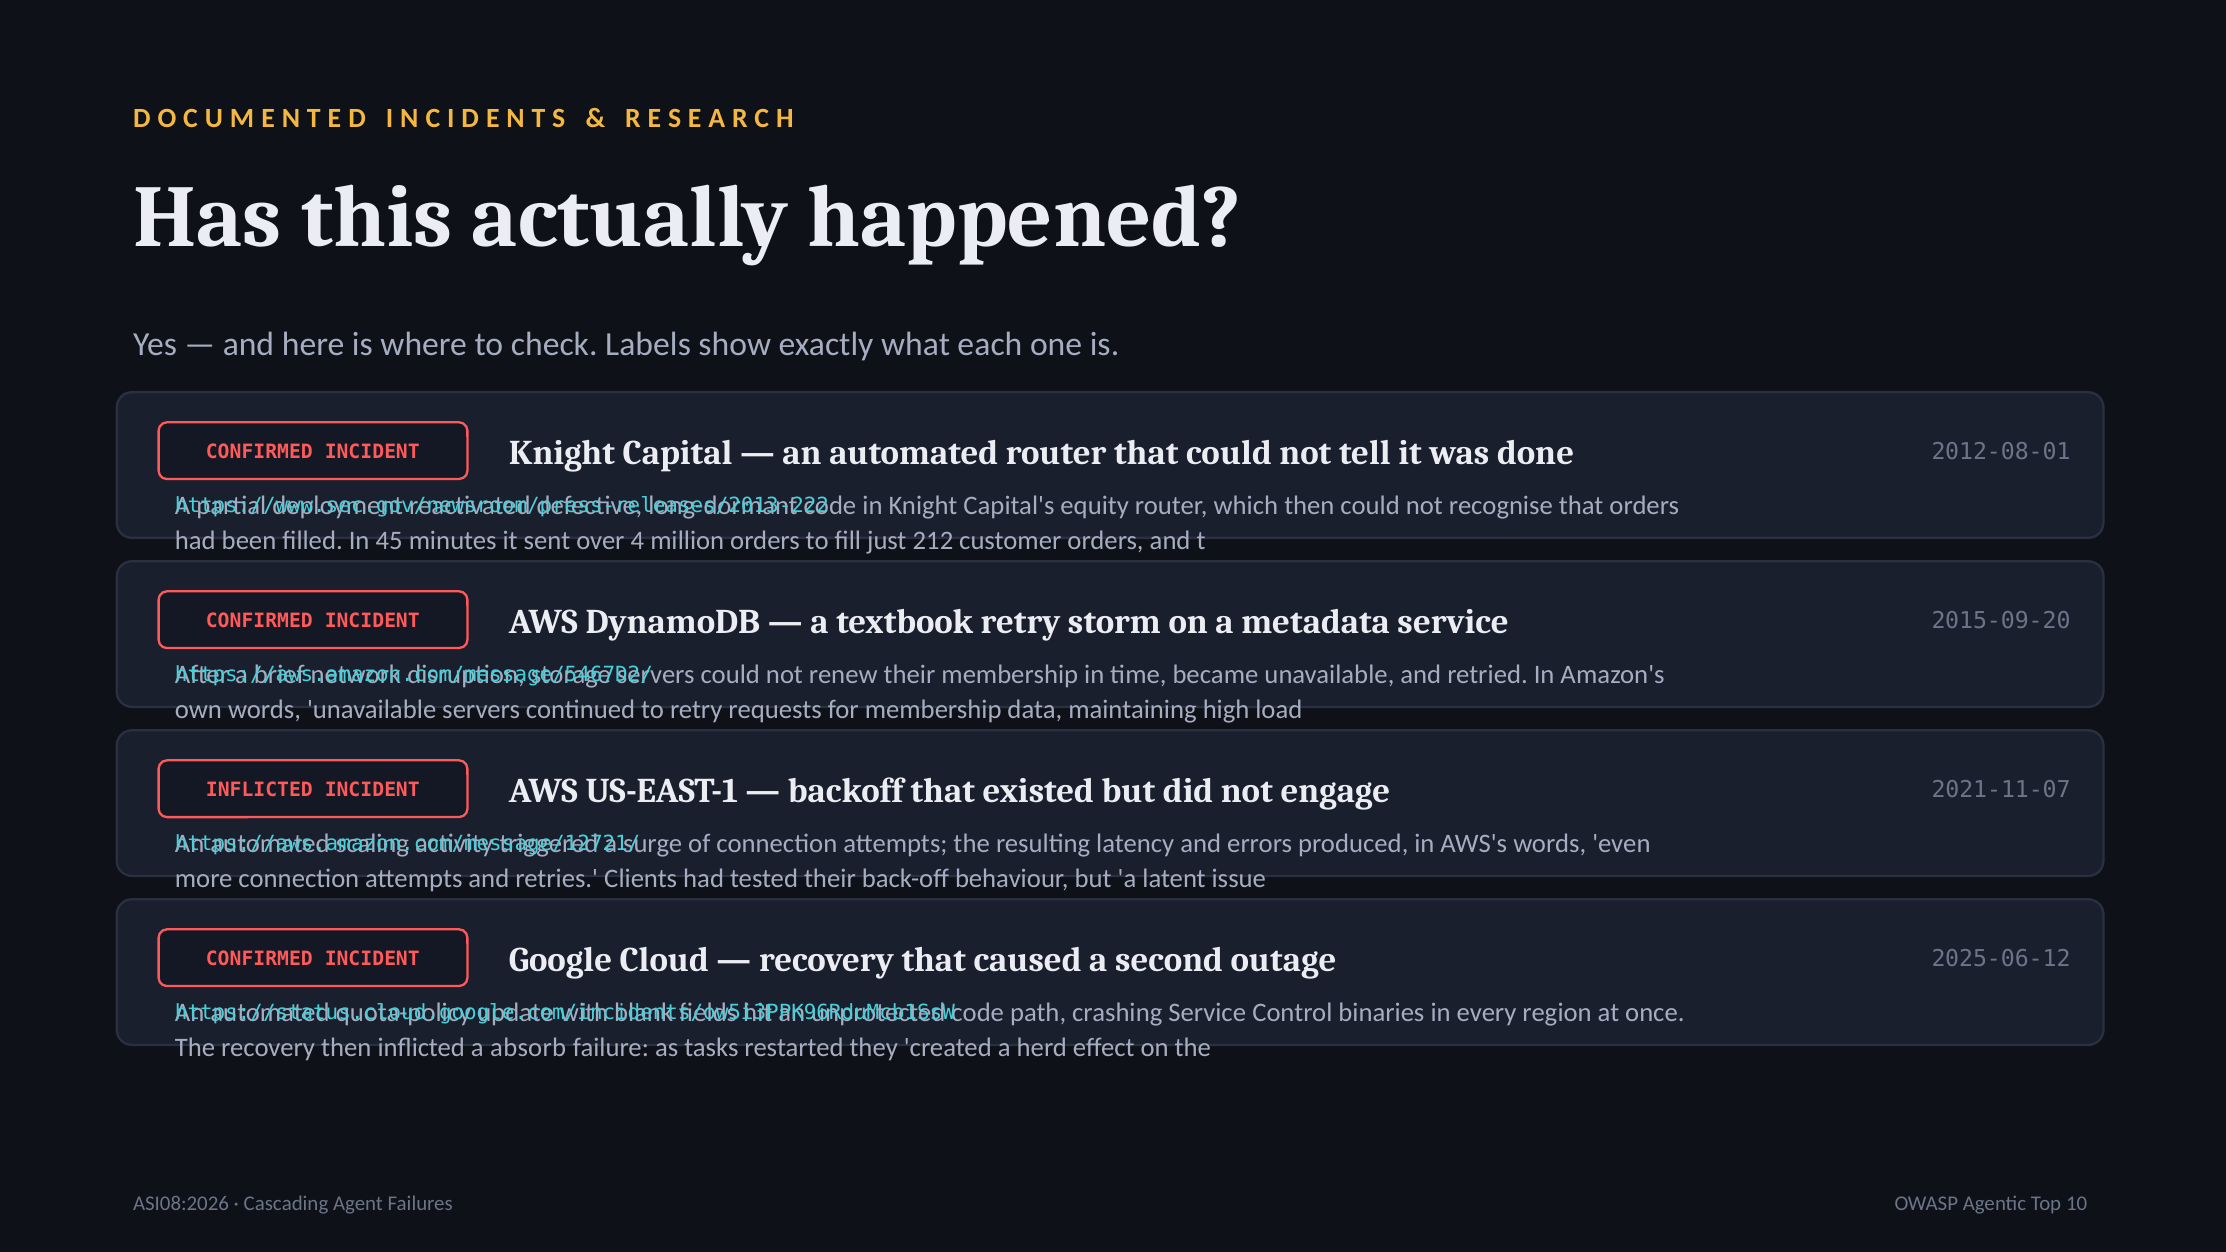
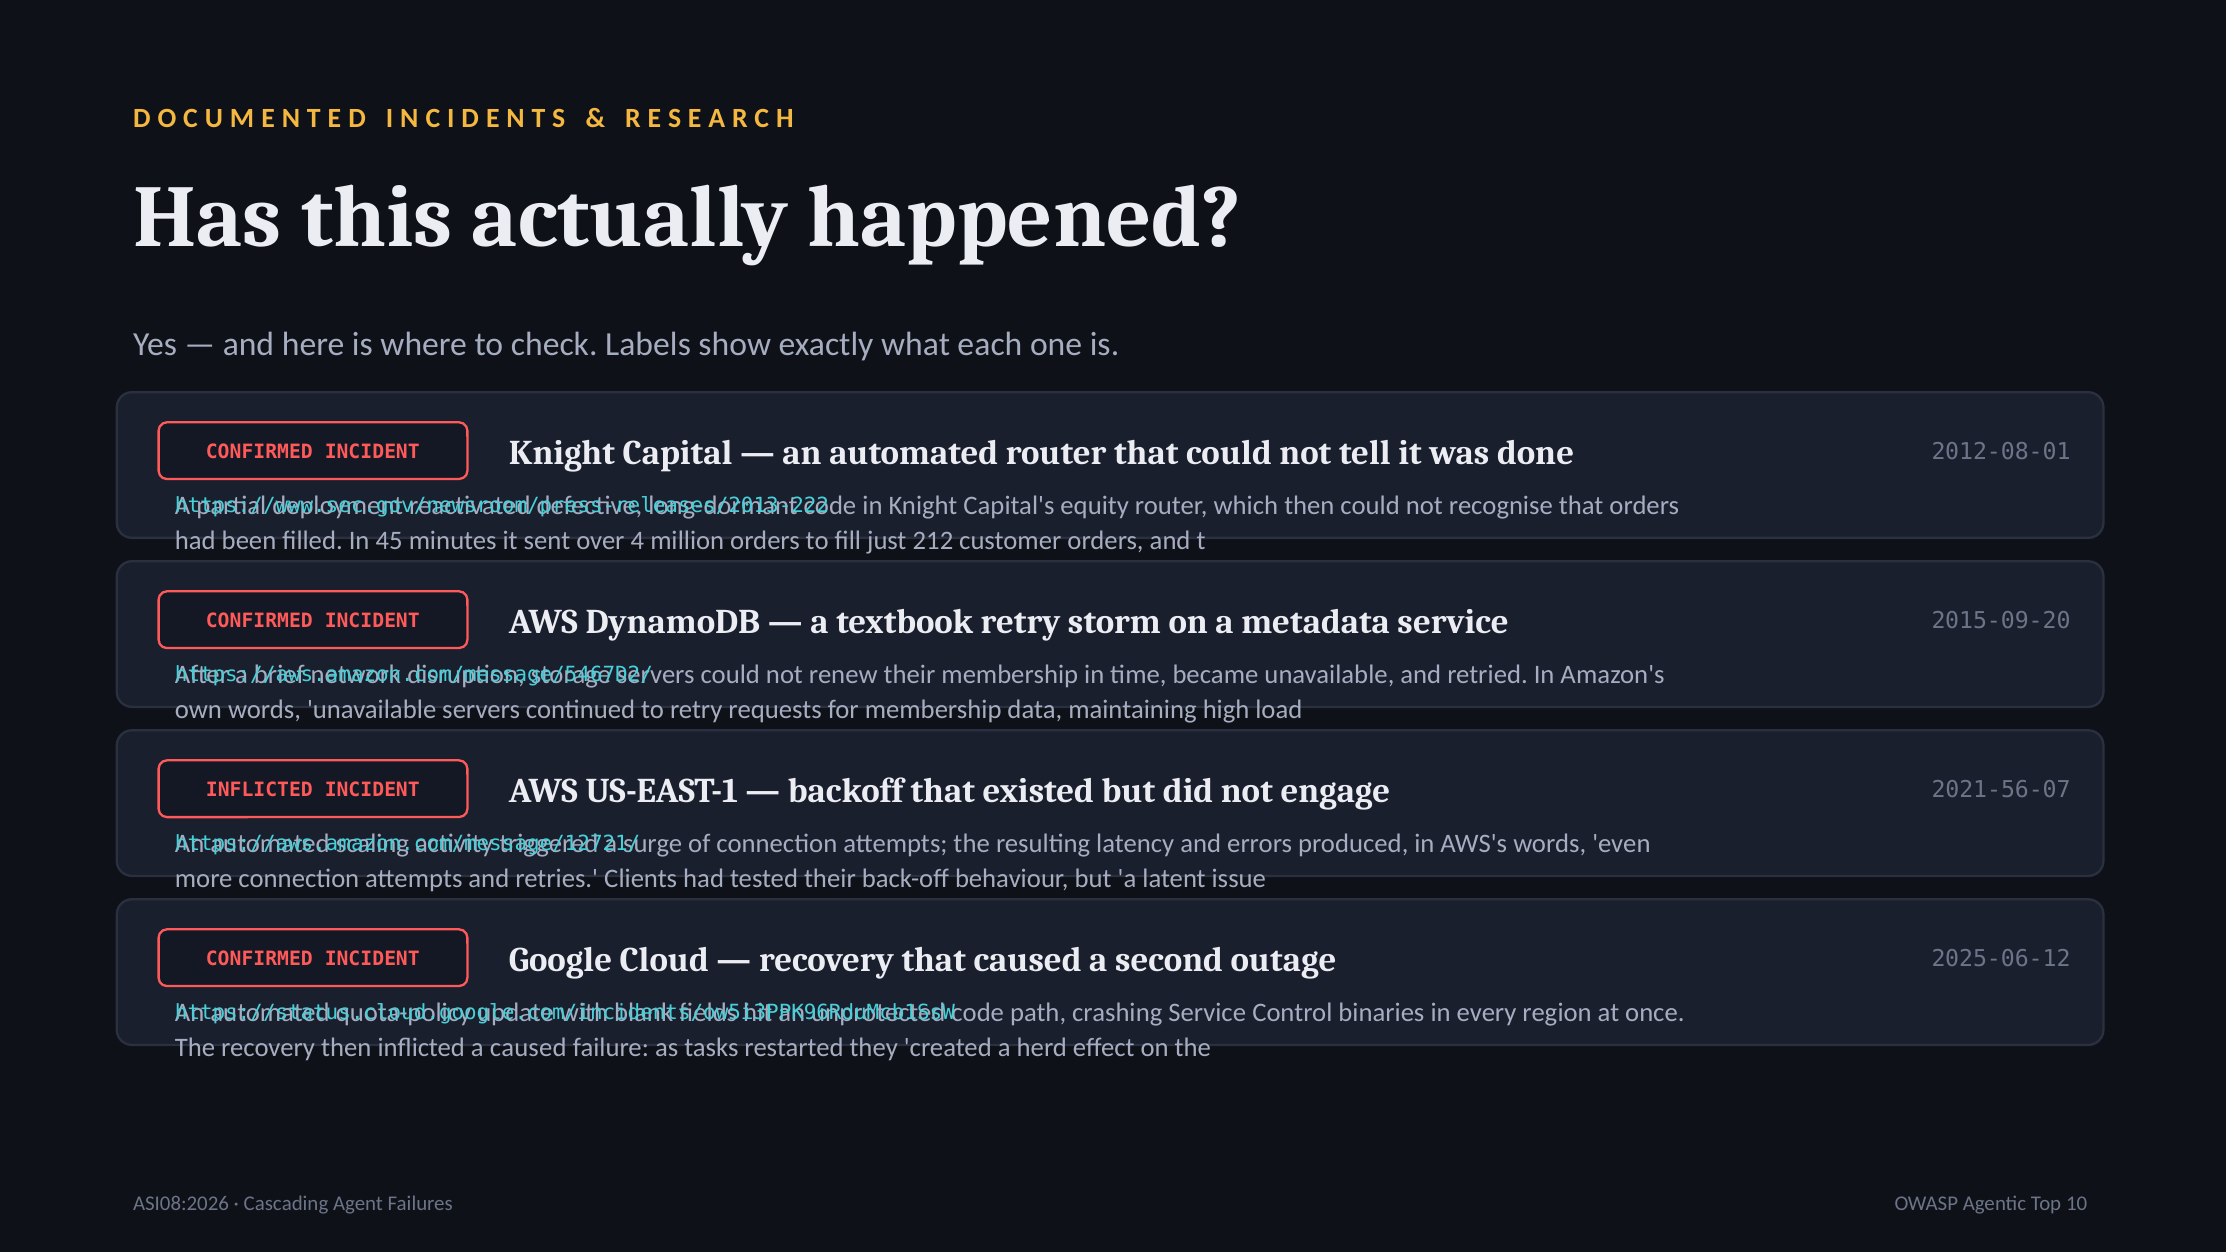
2021-11-07: 2021-11-07 -> 2021-56-07 (2001, 790)
a absorb: absorb -> caused (528, 1048)
